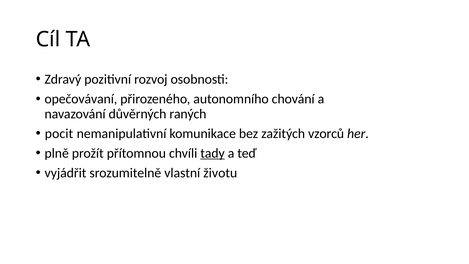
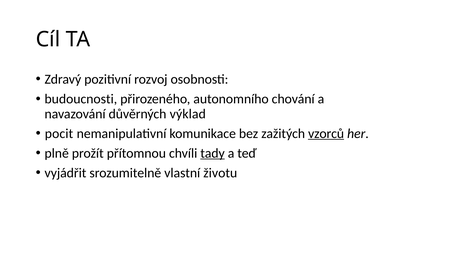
opečovávaní: opečovávaní -> budoucnosti (81, 99)
raných: raných -> výklad (188, 114)
vzorců underline: none -> present (326, 133)
